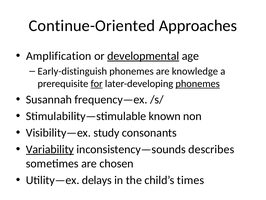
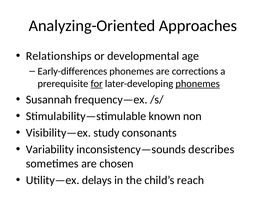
Continue-Oriented: Continue-Oriented -> Analyzing-Oriented (92, 26)
Amplification: Amplification -> Relationships (59, 56)
developmental underline: present -> none (143, 56)
Early-distinguish: Early-distinguish -> Early-differences (72, 71)
knowledge: knowledge -> corrections (195, 71)
Variability underline: present -> none (50, 149)
times: times -> reach (191, 180)
